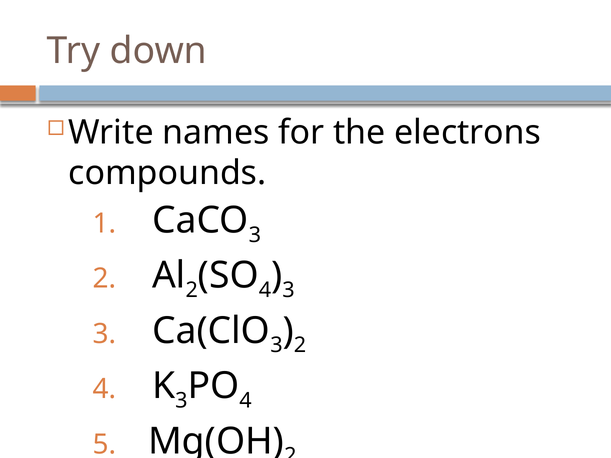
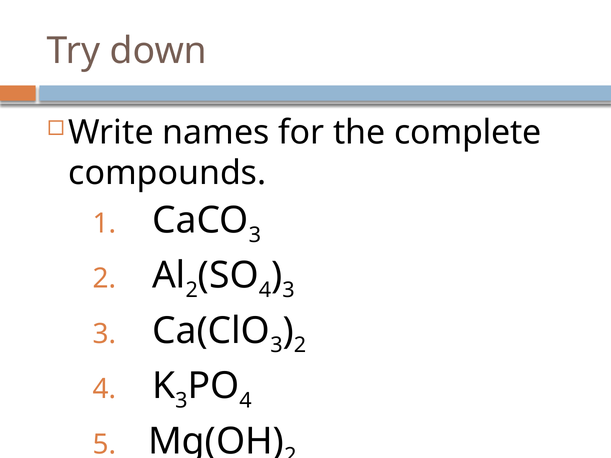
electrons: electrons -> complete (468, 133)
